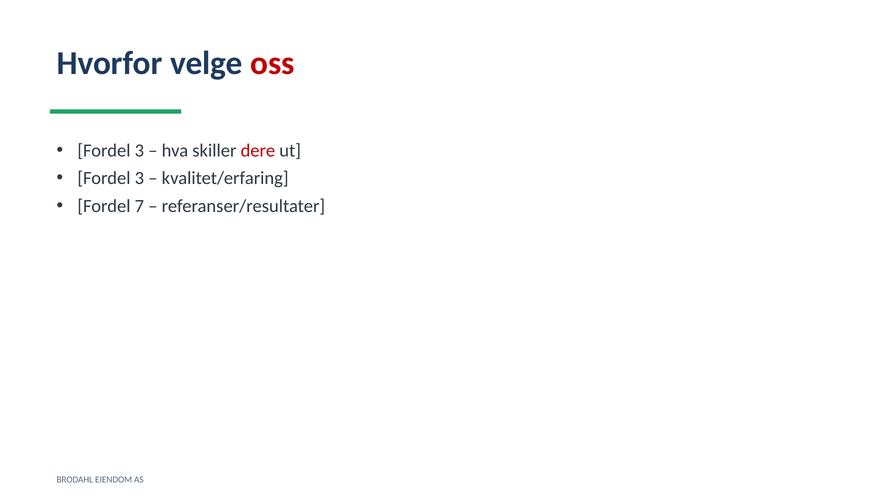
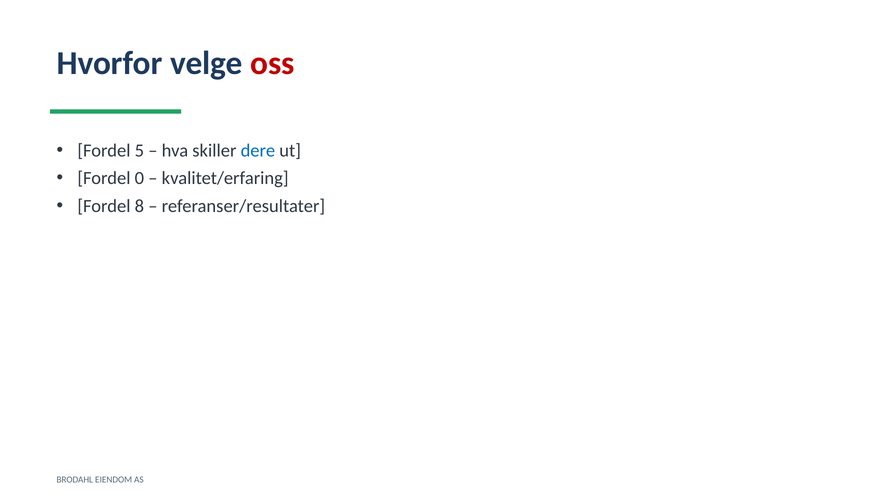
3: 3 -> 5 (139, 151)
dere colour: red -> blue (258, 151)
3: 3 -> 0 (139, 178)
7: 7 -> 8 (139, 206)
